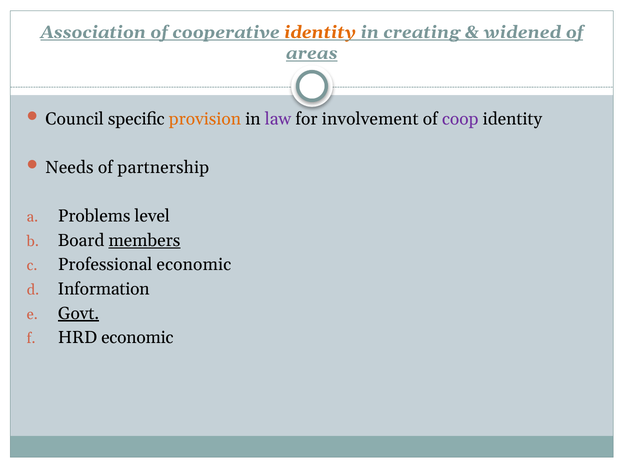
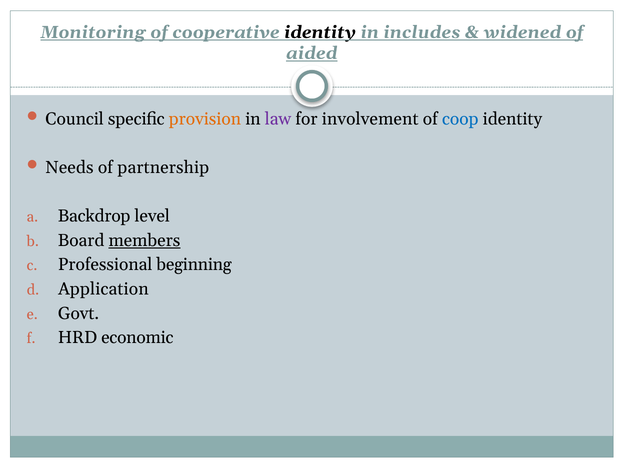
Association: Association -> Monitoring (93, 32)
identity colour: orange -> black (320, 32)
creating: creating -> includes (422, 32)
areas: areas -> aided (312, 53)
coop colour: purple -> blue (460, 119)
Problems: Problems -> Backdrop (94, 216)
Professional economic: economic -> beginning (194, 265)
Information: Information -> Application (103, 289)
Govt underline: present -> none (79, 313)
